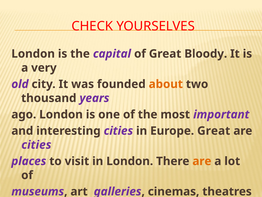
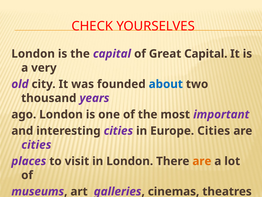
Great Bloody: Bloody -> Capital (206, 54)
about colour: orange -> blue (166, 84)
Europe Great: Great -> Cities (214, 131)
